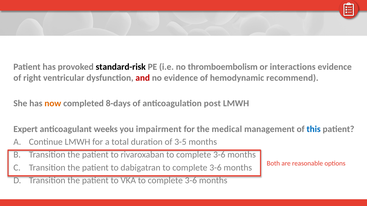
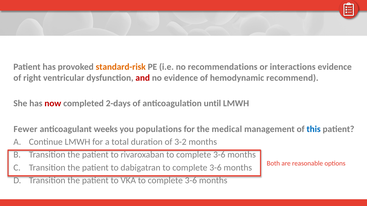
standard-risk colour: black -> orange (121, 67)
thromboembolism: thromboembolism -> recommendations (223, 67)
now colour: orange -> red (53, 104)
8-days: 8-days -> 2-days (118, 104)
post: post -> until (212, 104)
Expert: Expert -> Fewer (25, 129)
impairment: impairment -> populations (159, 129)
3-5: 3-5 -> 3-2 (180, 142)
